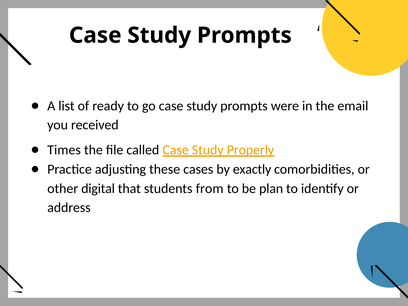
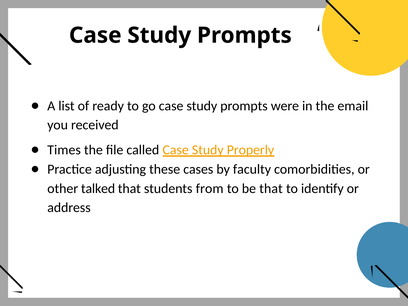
exactly: exactly -> faculty (252, 169)
digital: digital -> talked (98, 188)
be plan: plan -> that (271, 188)
